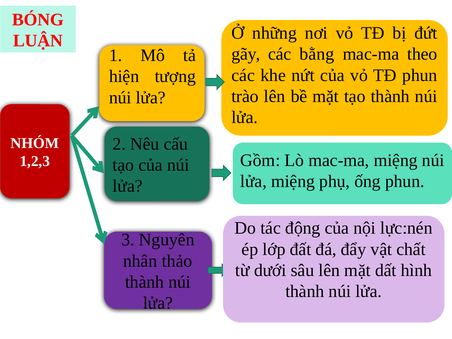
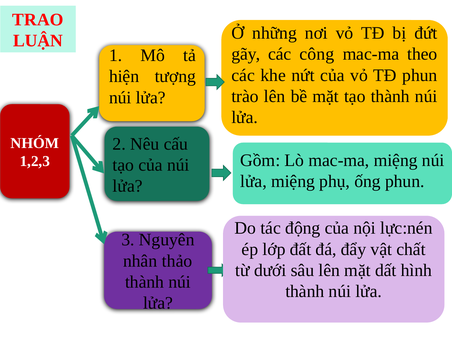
BÓNG: BÓNG -> TRAO (38, 20)
bằng: bằng -> công (317, 54)
